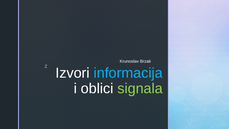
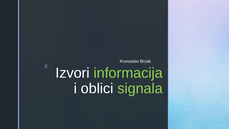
informacija colour: light blue -> light green (128, 73)
